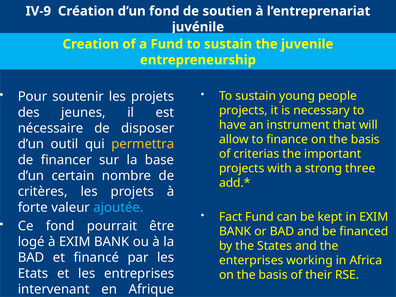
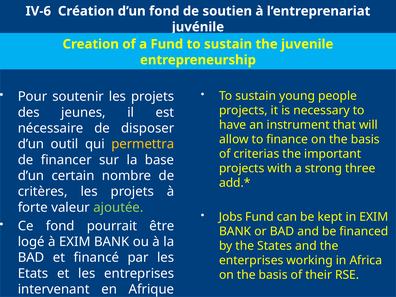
IV-9: IV-9 -> IV-6 (38, 11)
ajoutée colour: light blue -> light green (118, 207)
Fact: Fact -> Jobs (231, 217)
